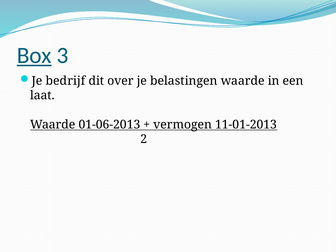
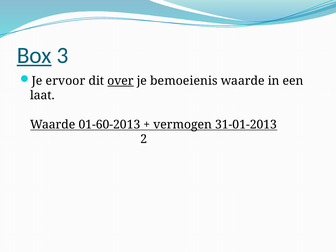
bedrijf: bedrijf -> ervoor (65, 81)
over underline: none -> present (121, 81)
belastingen: belastingen -> bemoeienis (184, 81)
01-06-2013: 01-06-2013 -> 01-60-2013 (109, 125)
11-01-2013: 11-01-2013 -> 31-01-2013 (246, 125)
